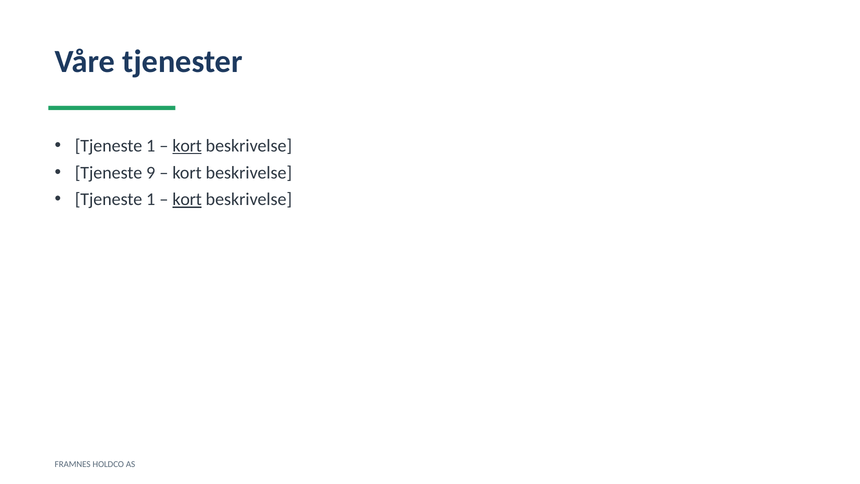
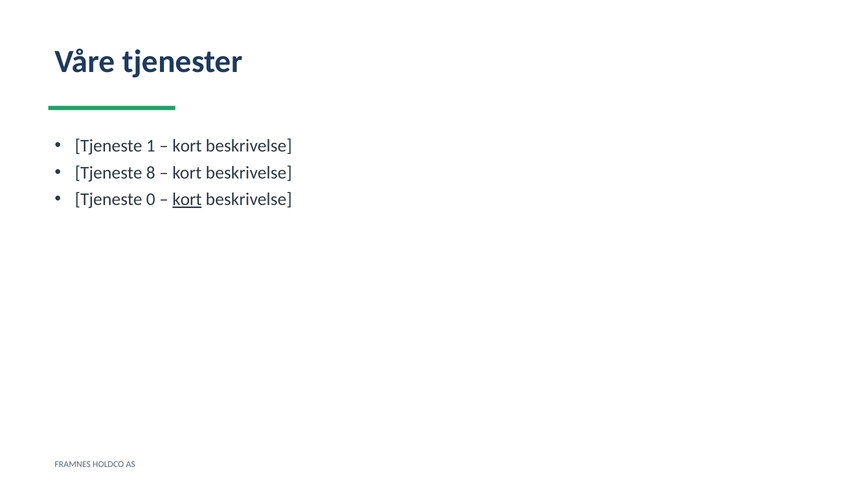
kort underline: present -> none (187, 146)
9: 9 -> 8 (151, 173)
1: 1 -> 0 (151, 199)
